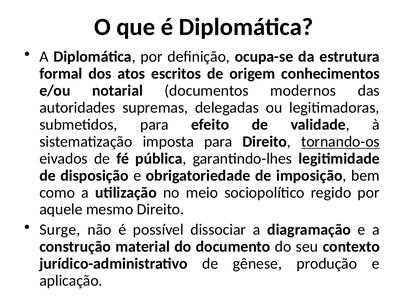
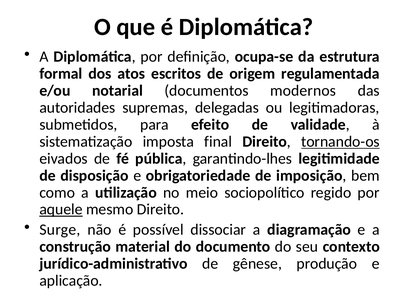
conhecimentos: conhecimentos -> regulamentada (330, 74)
imposta para: para -> final (218, 142)
aquele underline: none -> present (61, 209)
